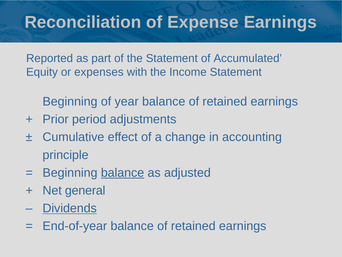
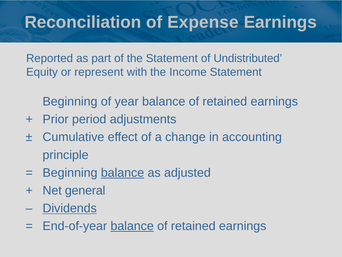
Accumulated: Accumulated -> Undistributed (248, 58)
expenses: expenses -> represent (99, 72)
balance underline: none -> present (132, 226)
